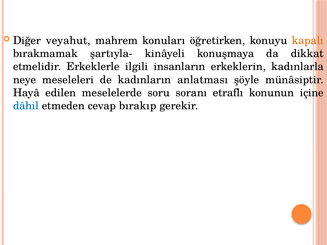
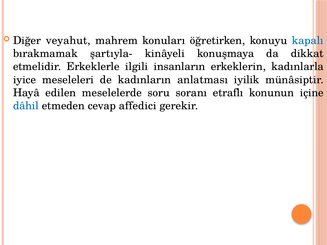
kapalı colour: orange -> blue (308, 41)
neye: neye -> iyice (25, 80)
şöyle: şöyle -> iyilik (247, 80)
bırakıp: bırakıp -> affedici (138, 106)
